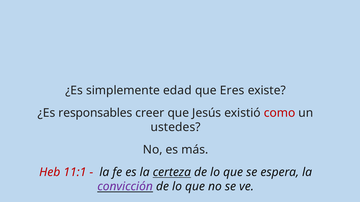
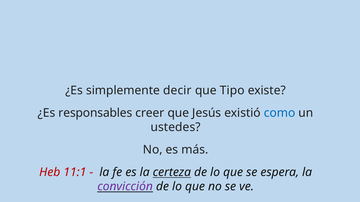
edad: edad -> decir (177, 91)
Eres: Eres -> Tipo (232, 91)
como colour: red -> blue (280, 113)
